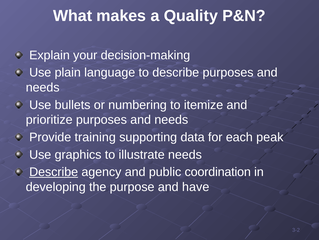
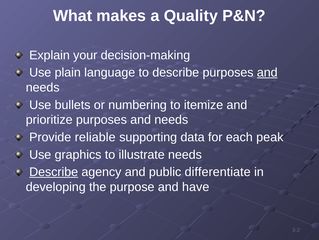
and underline: none -> present (267, 72)
training: training -> reliable (95, 137)
coordination: coordination -> differentiate (218, 172)
